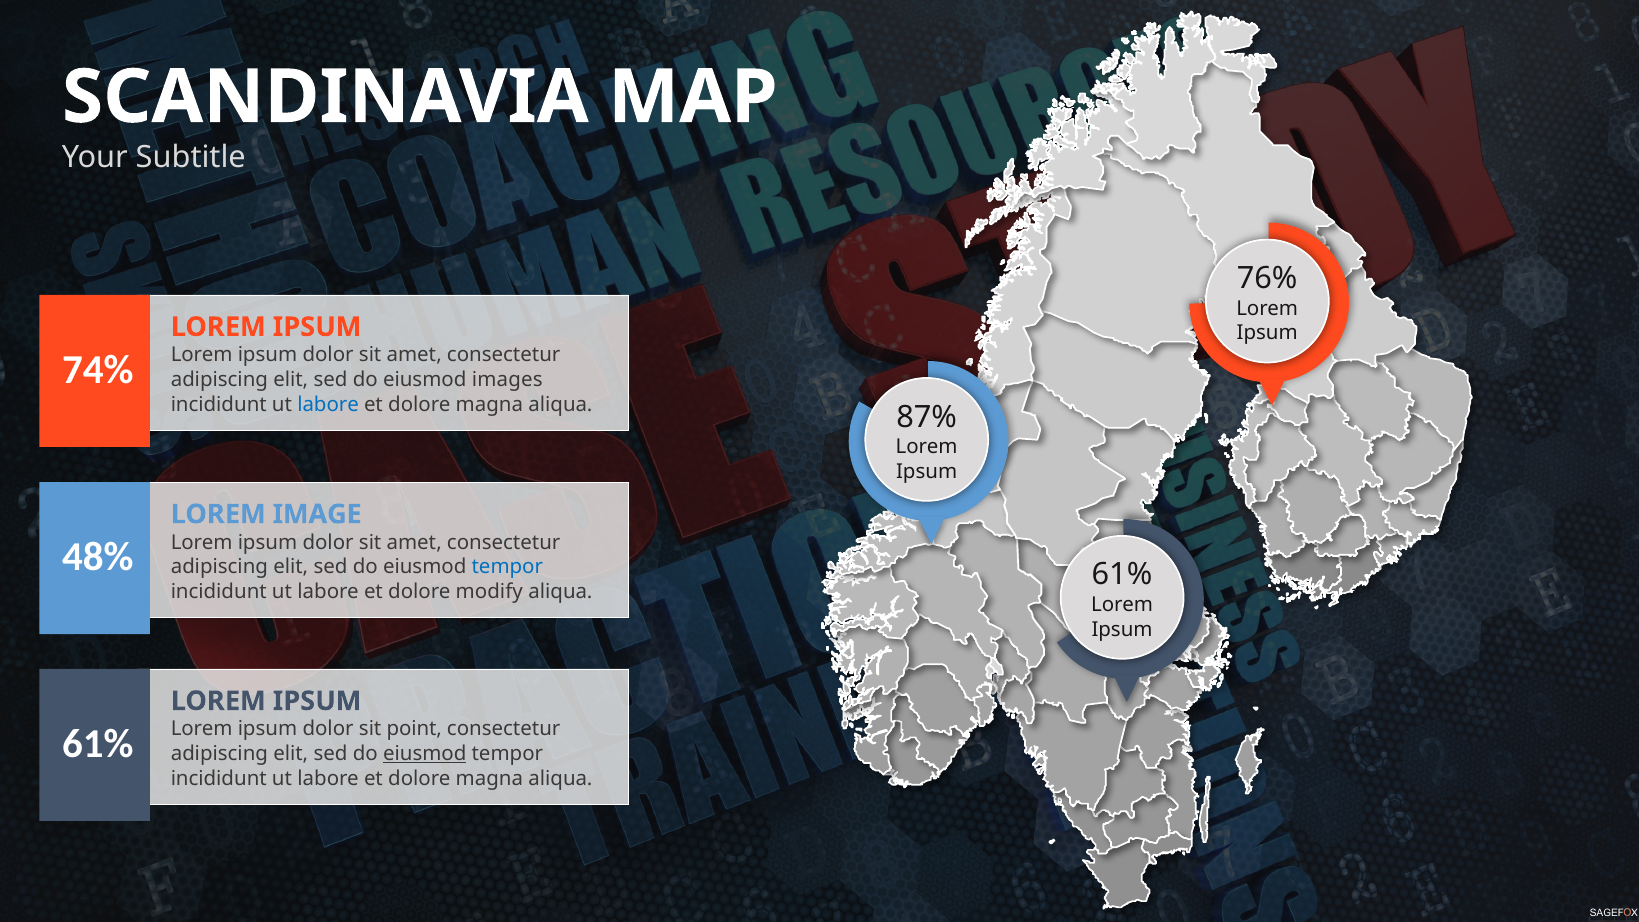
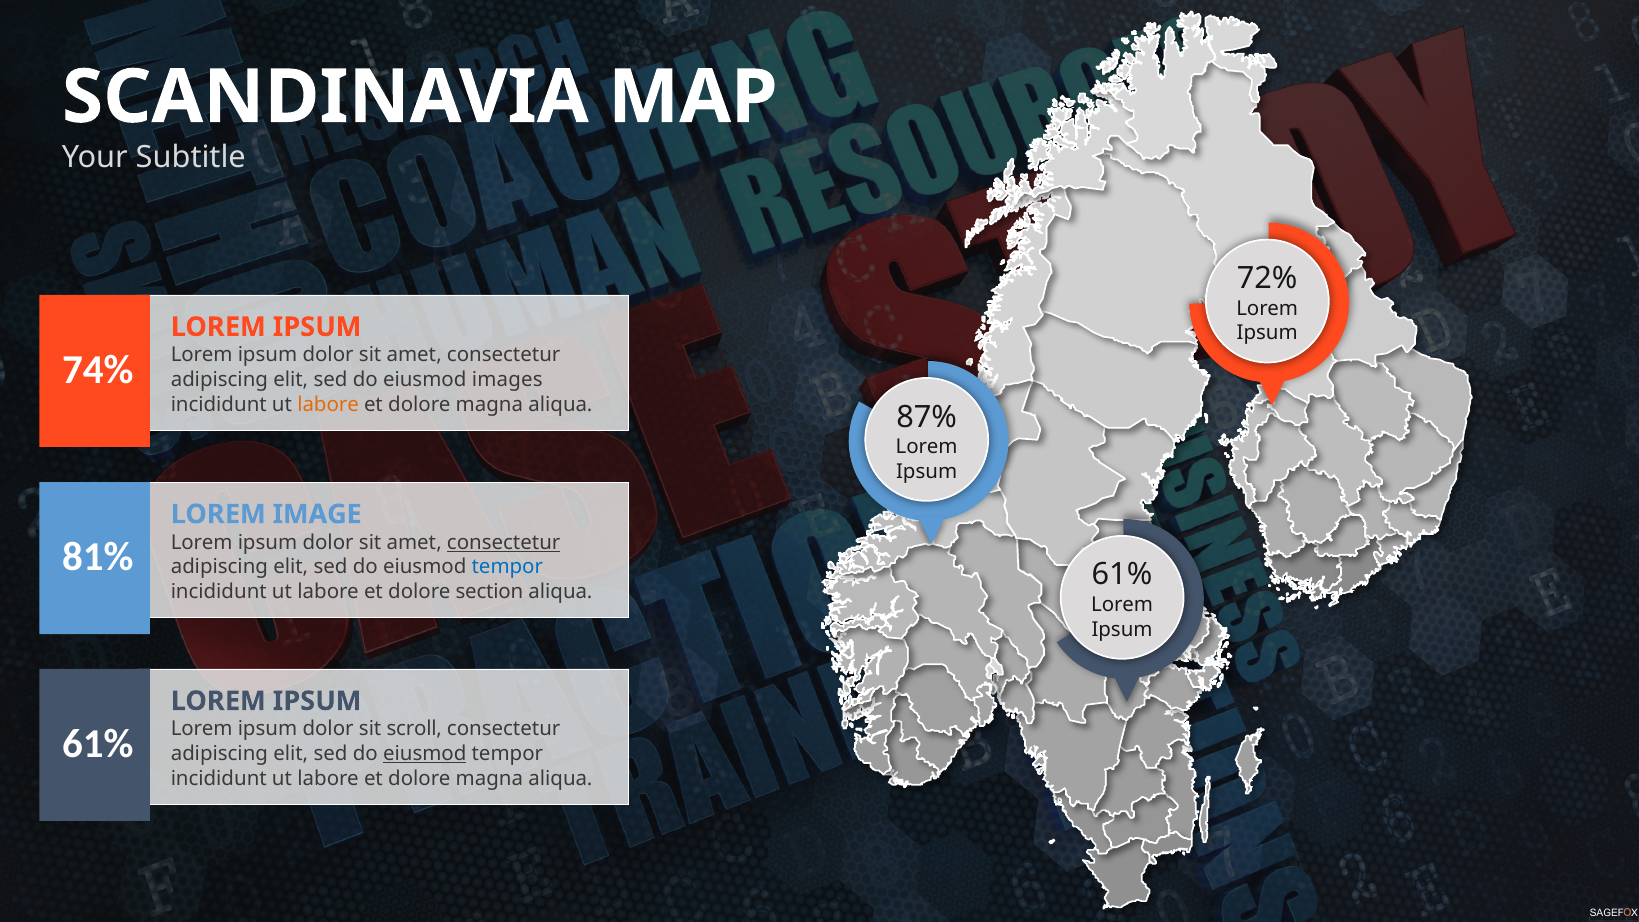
76%: 76% -> 72% (1267, 279)
labore colour: blue -> orange (328, 404)
consectetur underline: none -> present (504, 542)
48%: 48% -> 81% (98, 557)
modify: modify -> section (489, 592)
point: point -> scroll (414, 729)
